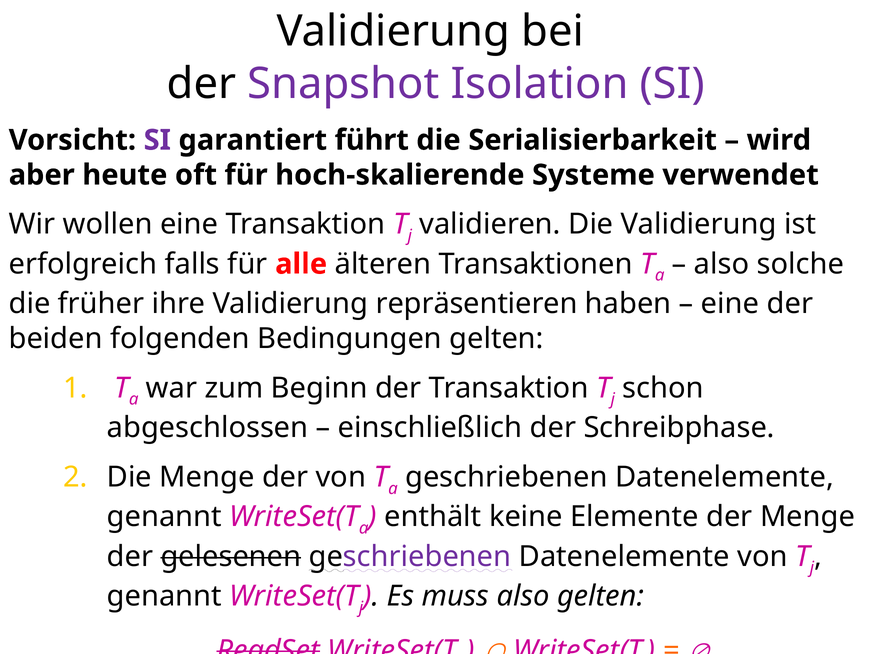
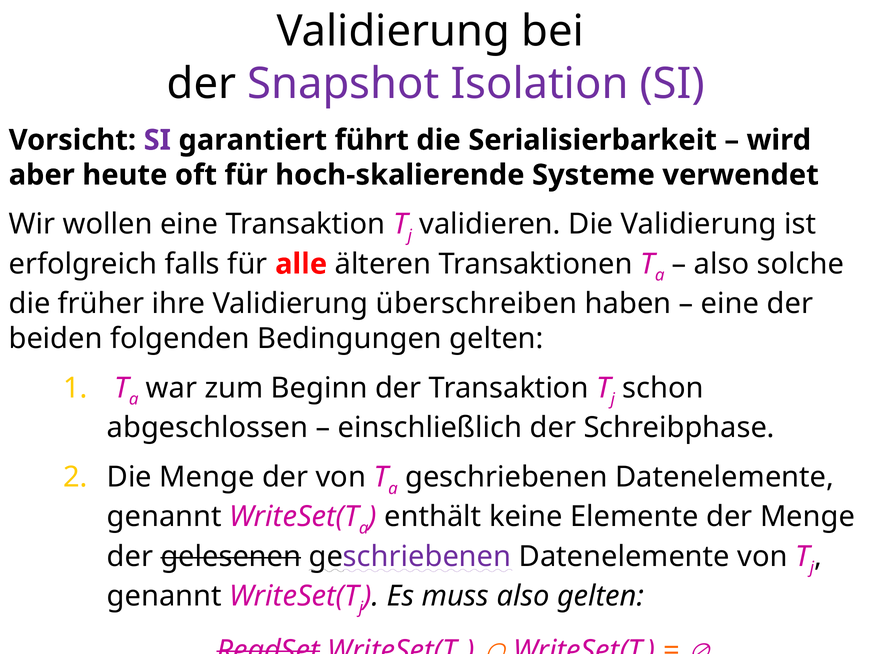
repräsentieren: repräsentieren -> überschreiben (477, 304)
